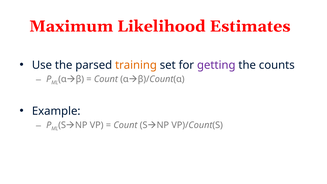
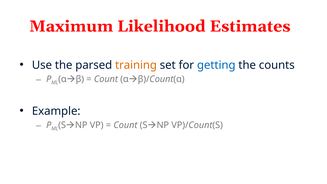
getting colour: purple -> blue (216, 65)
